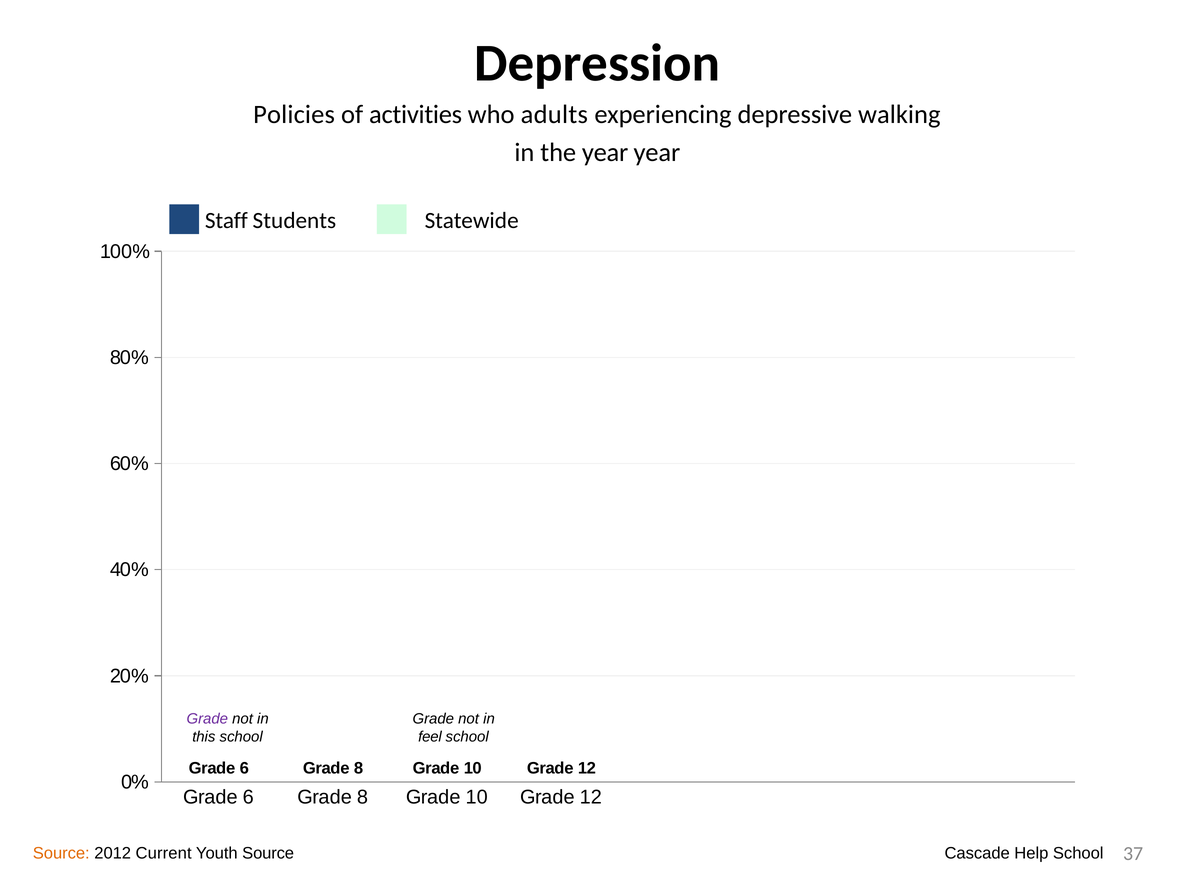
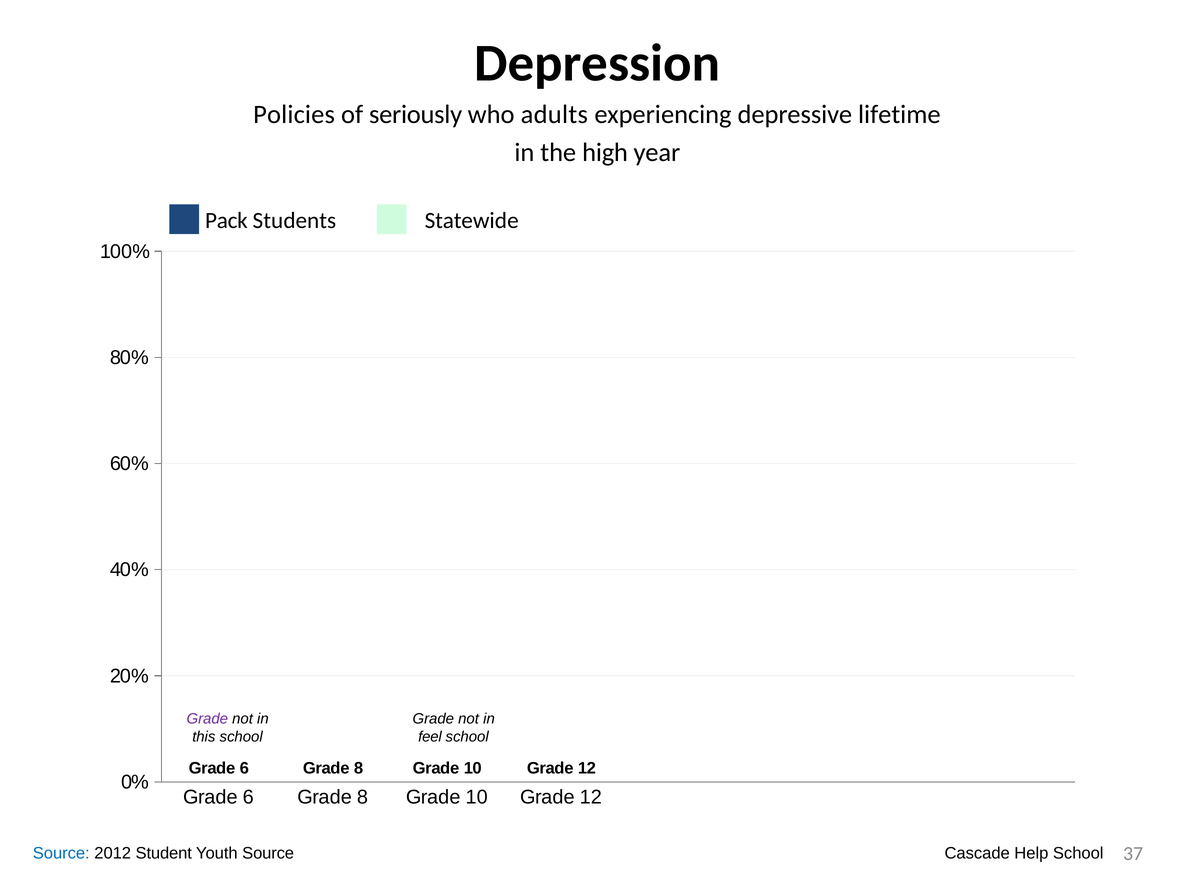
activities: activities -> seriously (416, 115)
walking: walking -> lifetime (899, 115)
the year: year -> high (605, 153)
Staff: Staff -> Pack (226, 221)
Source colour: orange -> blue (61, 853)
Current: Current -> Student (164, 853)
